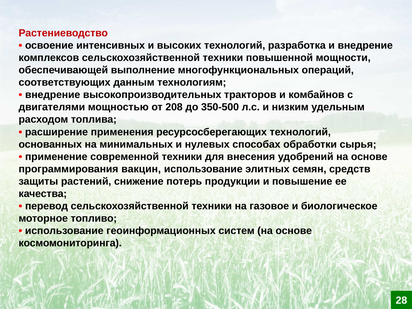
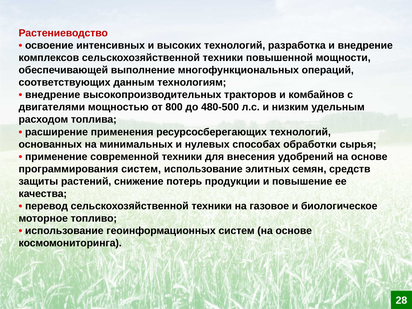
208: 208 -> 800 (174, 107)
350-500: 350-500 -> 480-500 (220, 107)
программирования вакцин: вакцин -> систем (141, 169)
